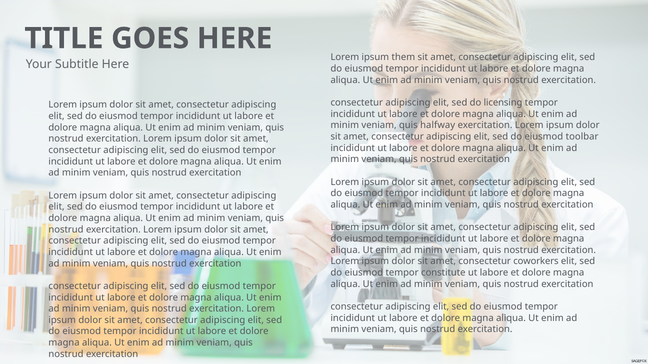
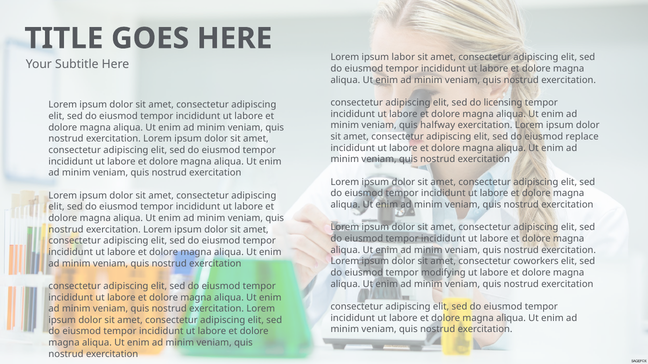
them: them -> labor (403, 57)
toolbar: toolbar -> replace (582, 137)
constitute: constitute -> modifying (443, 273)
